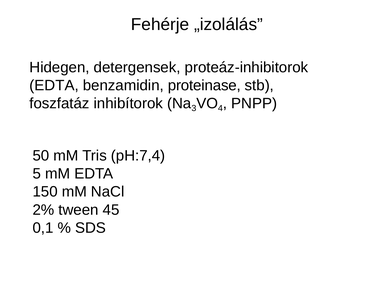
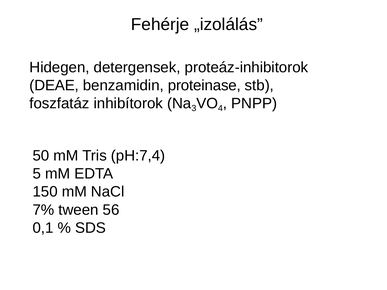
EDTA: EDTA -> DEAE (54, 85)
2%: 2% -> 7% (43, 210)
45: 45 -> 56 (111, 210)
